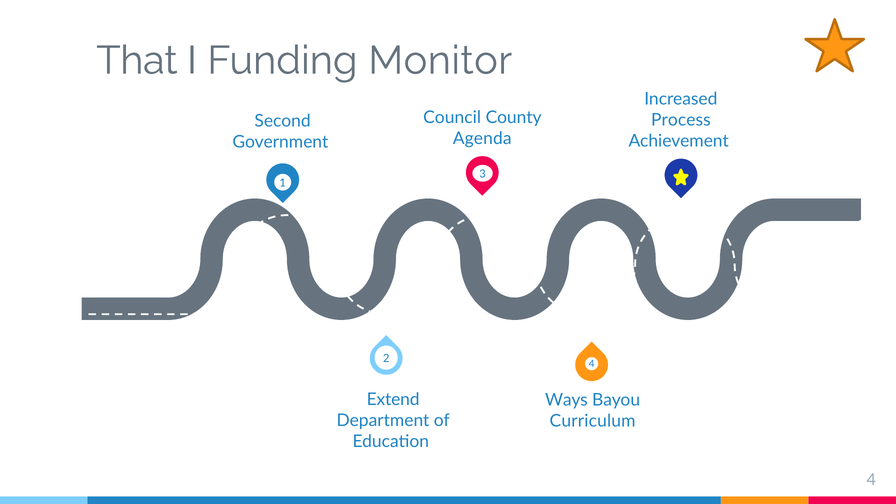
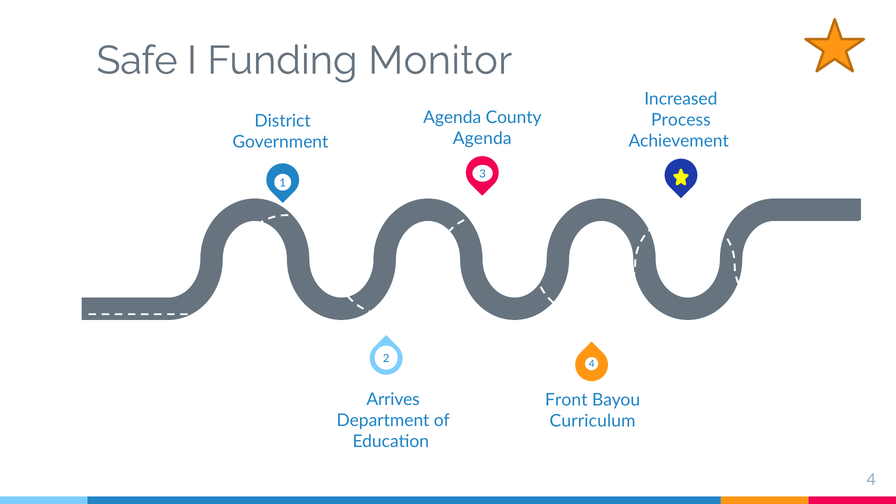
That: That -> Safe (137, 61)
Council: Council -> Agenda (452, 118)
Second: Second -> District (283, 121)
Extend: Extend -> Arrives (393, 400)
Ways: Ways -> Front (566, 400)
